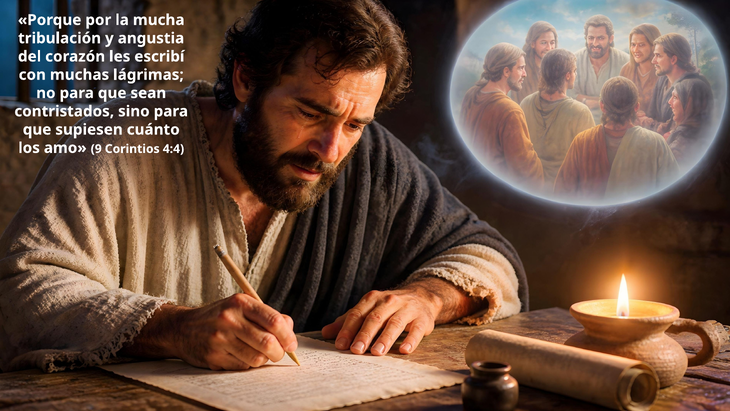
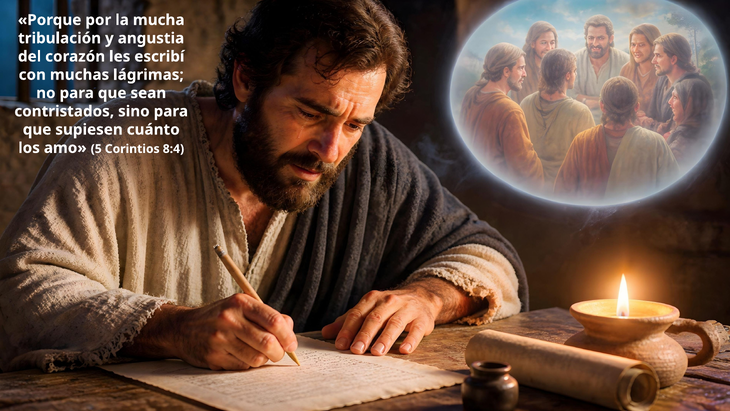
9: 9 -> 5 (96, 149)
4:4: 4:4 -> 8:4 (173, 149)
